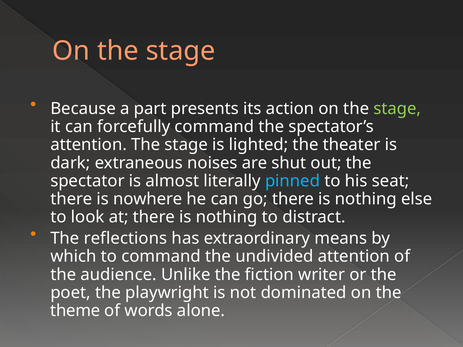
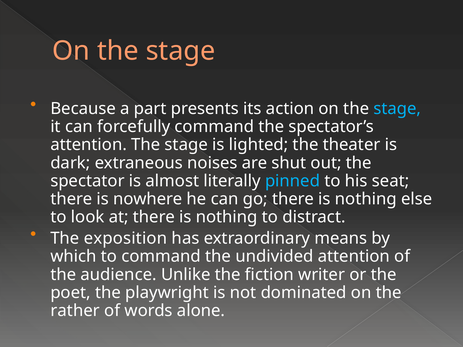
stage colour: light green -> light blue (397, 109)
reflections: reflections -> exposition (125, 239)
theme: theme -> rather (75, 311)
